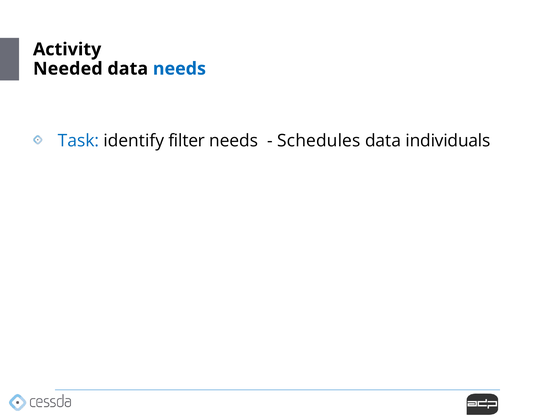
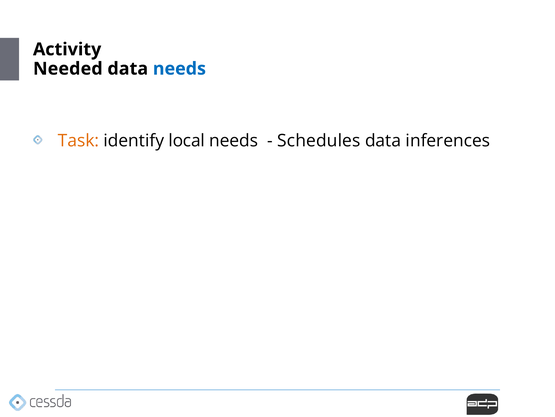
Task colour: blue -> orange (78, 140)
filter: filter -> local (187, 140)
individuals: individuals -> inferences (448, 140)
